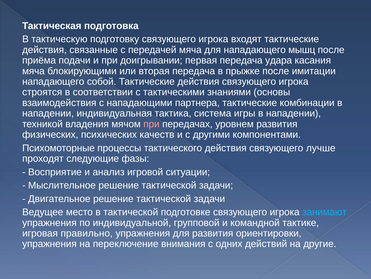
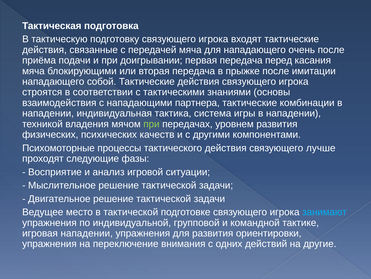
мышц: мышц -> очень (302, 50)
удара: удара -> перед (279, 60)
при colour: pink -> light green (151, 124)
игровая правильно: правильно -> нападении (87, 233)
